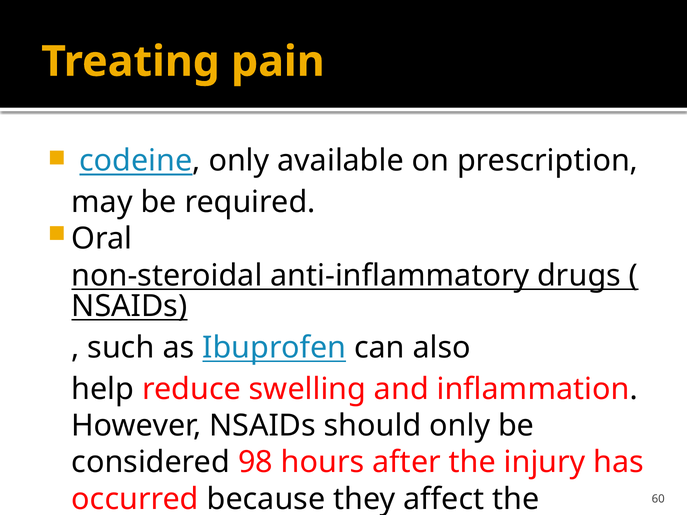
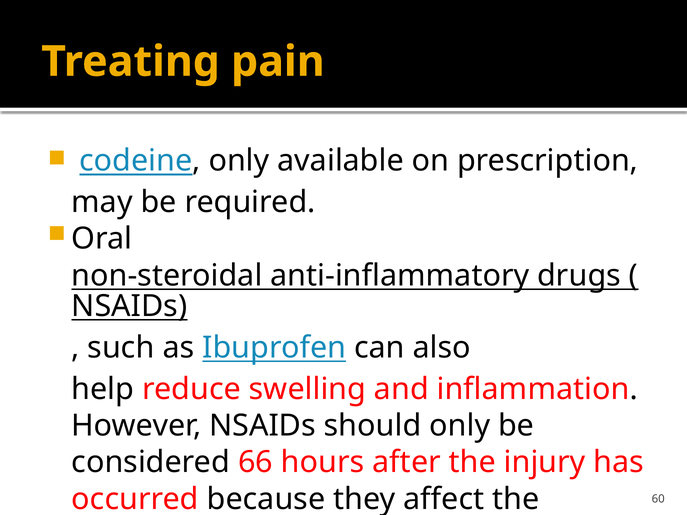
98: 98 -> 66 (255, 463)
